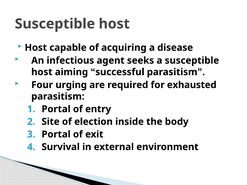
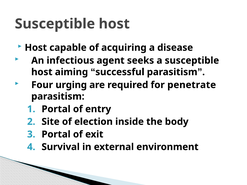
exhausted: exhausted -> penetrate (192, 85)
